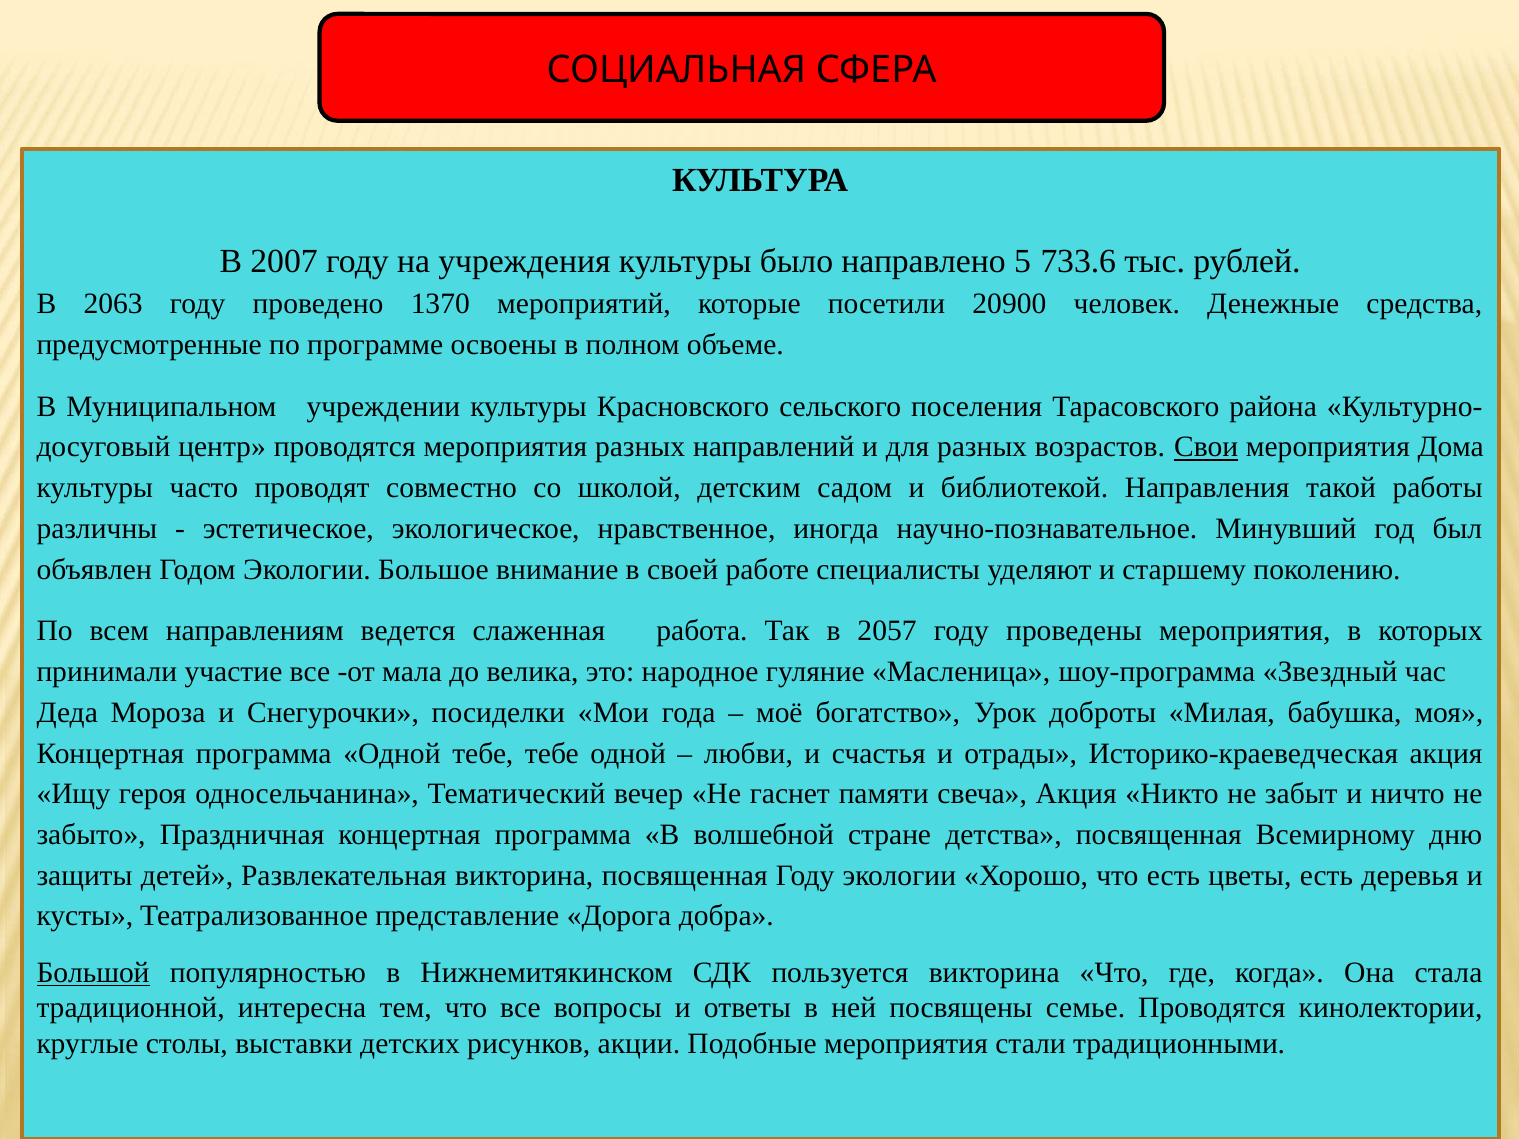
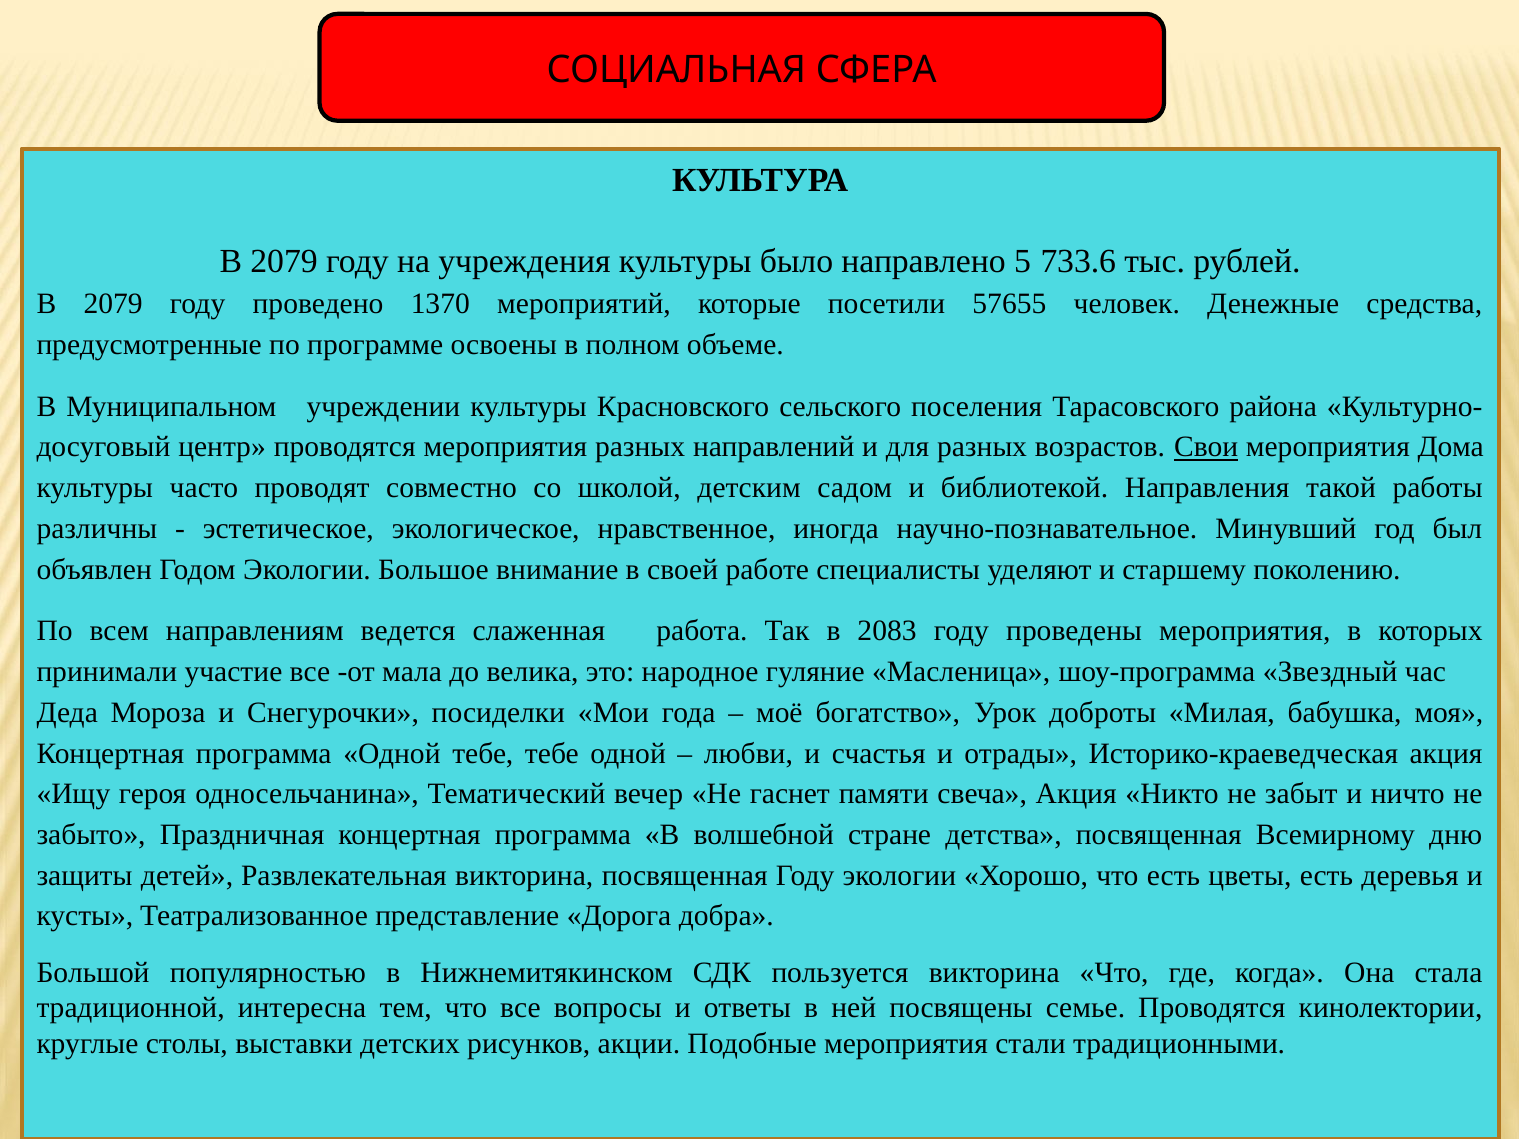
2007: 2007 -> 2079 (284, 261)
2063: 2063 -> 2079 (113, 304)
20900: 20900 -> 57655 (1009, 304)
2057: 2057 -> 2083 (887, 631)
Большой underline: present -> none (93, 973)
